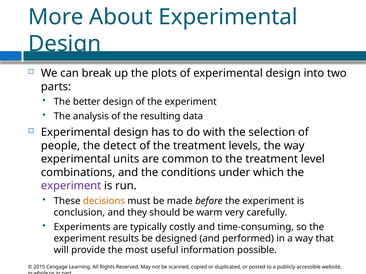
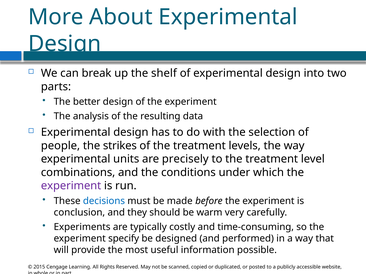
plots: plots -> shelf (164, 73)
detect: detect -> strikes (120, 146)
common: common -> precisely (185, 159)
decisions colour: orange -> blue (104, 201)
results: results -> specify (124, 239)
